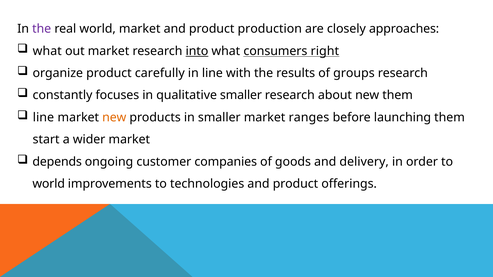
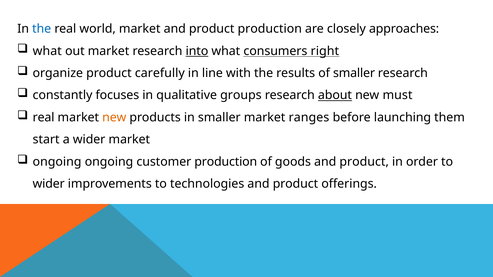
the colour: purple -> blue (42, 29)
of groups: groups -> smaller (354, 73)
qualitative smaller: smaller -> groups (241, 95)
about underline: none -> present (335, 95)
new them: them -> must (398, 95)
line: line -> real (44, 118)
depends: depends -> ongoing (57, 162)
customer companies: companies -> production (226, 162)
goods and delivery: delivery -> product (364, 162)
world: world -> wider (49, 184)
